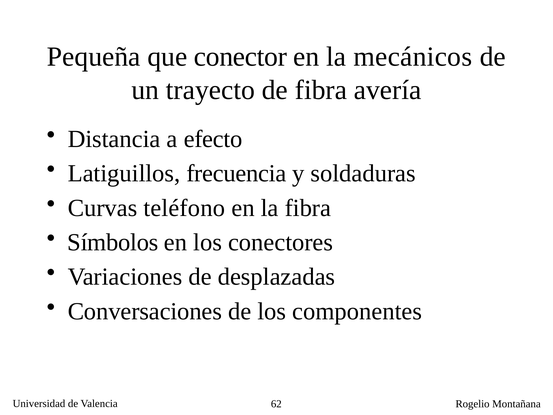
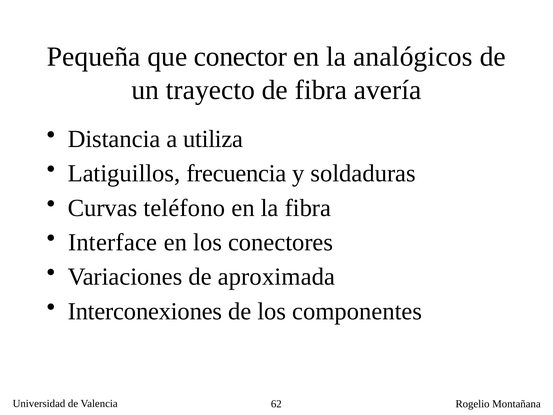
mecánicos: mecánicos -> analógicos (413, 57)
efecto: efecto -> utiliza (213, 139)
Símbolos: Símbolos -> Interface (113, 242)
desplazadas: desplazadas -> aproximada (276, 277)
Conversaciones: Conversaciones -> Interconexiones (145, 311)
